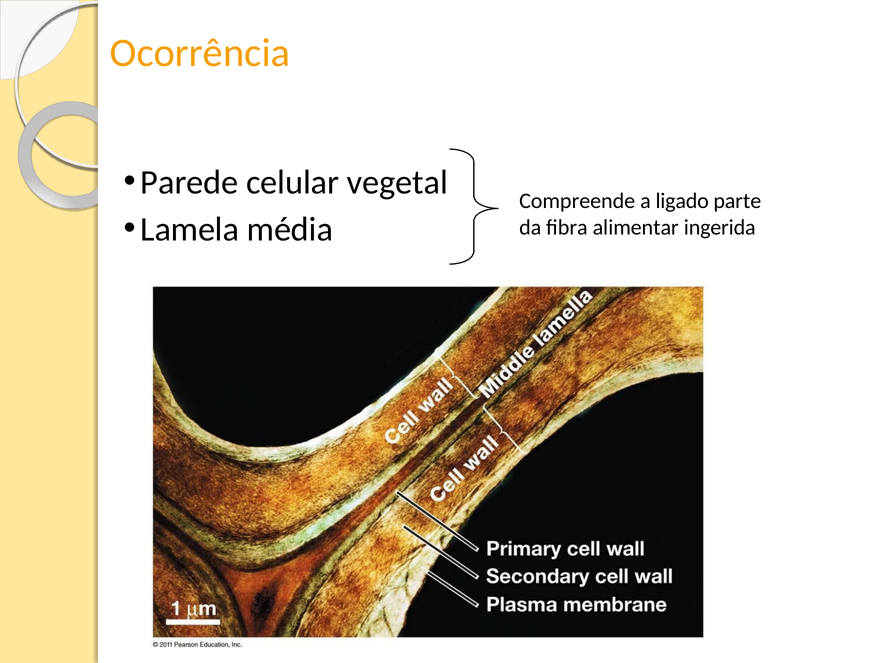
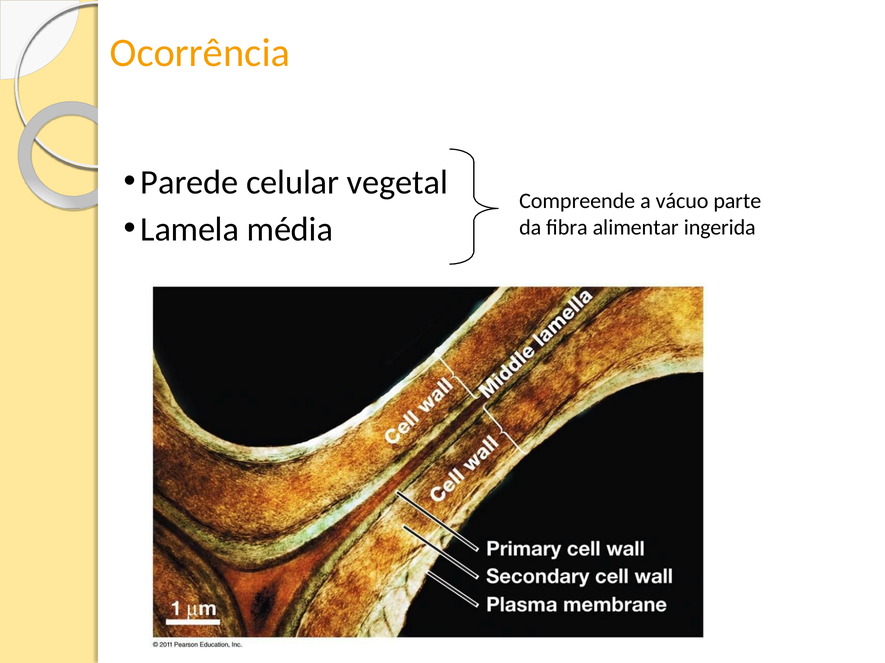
ligado: ligado -> vácuo (682, 201)
